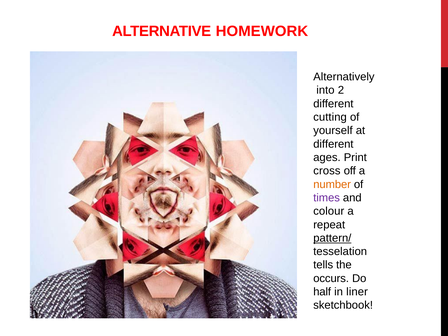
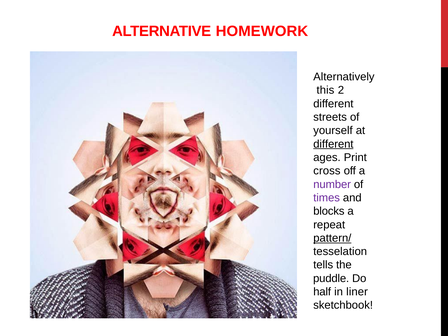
into: into -> this (325, 90)
cutting: cutting -> streets (330, 117)
different underline: none -> present (333, 144)
number colour: orange -> purple (332, 184)
colour: colour -> blocks (329, 211)
occurs: occurs -> puddle (331, 278)
